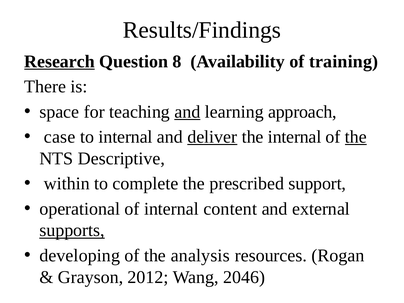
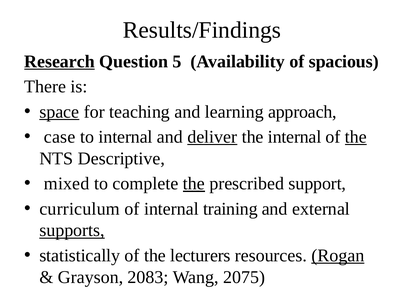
8: 8 -> 5 (177, 61)
training: training -> spacious (344, 61)
space underline: none -> present (59, 112)
and underline: present -> none (187, 112)
within: within -> mixed (67, 184)
the underline: none -> present (194, 184)
operational: operational -> curriculum (80, 209)
content: content -> training (230, 209)
developing: developing -> statistically (80, 256)
analysis: analysis -> lecturers (200, 256)
Rogan underline: none -> present (338, 256)
2012: 2012 -> 2083 (148, 277)
2046: 2046 -> 2075 (244, 277)
